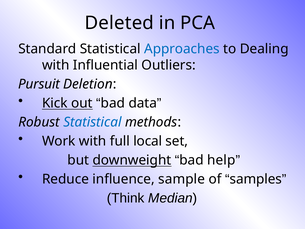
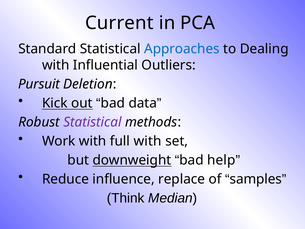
Deleted: Deleted -> Current (119, 23)
Statistical colour: blue -> purple (92, 122)
full local: local -> with (148, 141)
sample: sample -> replace (182, 179)
